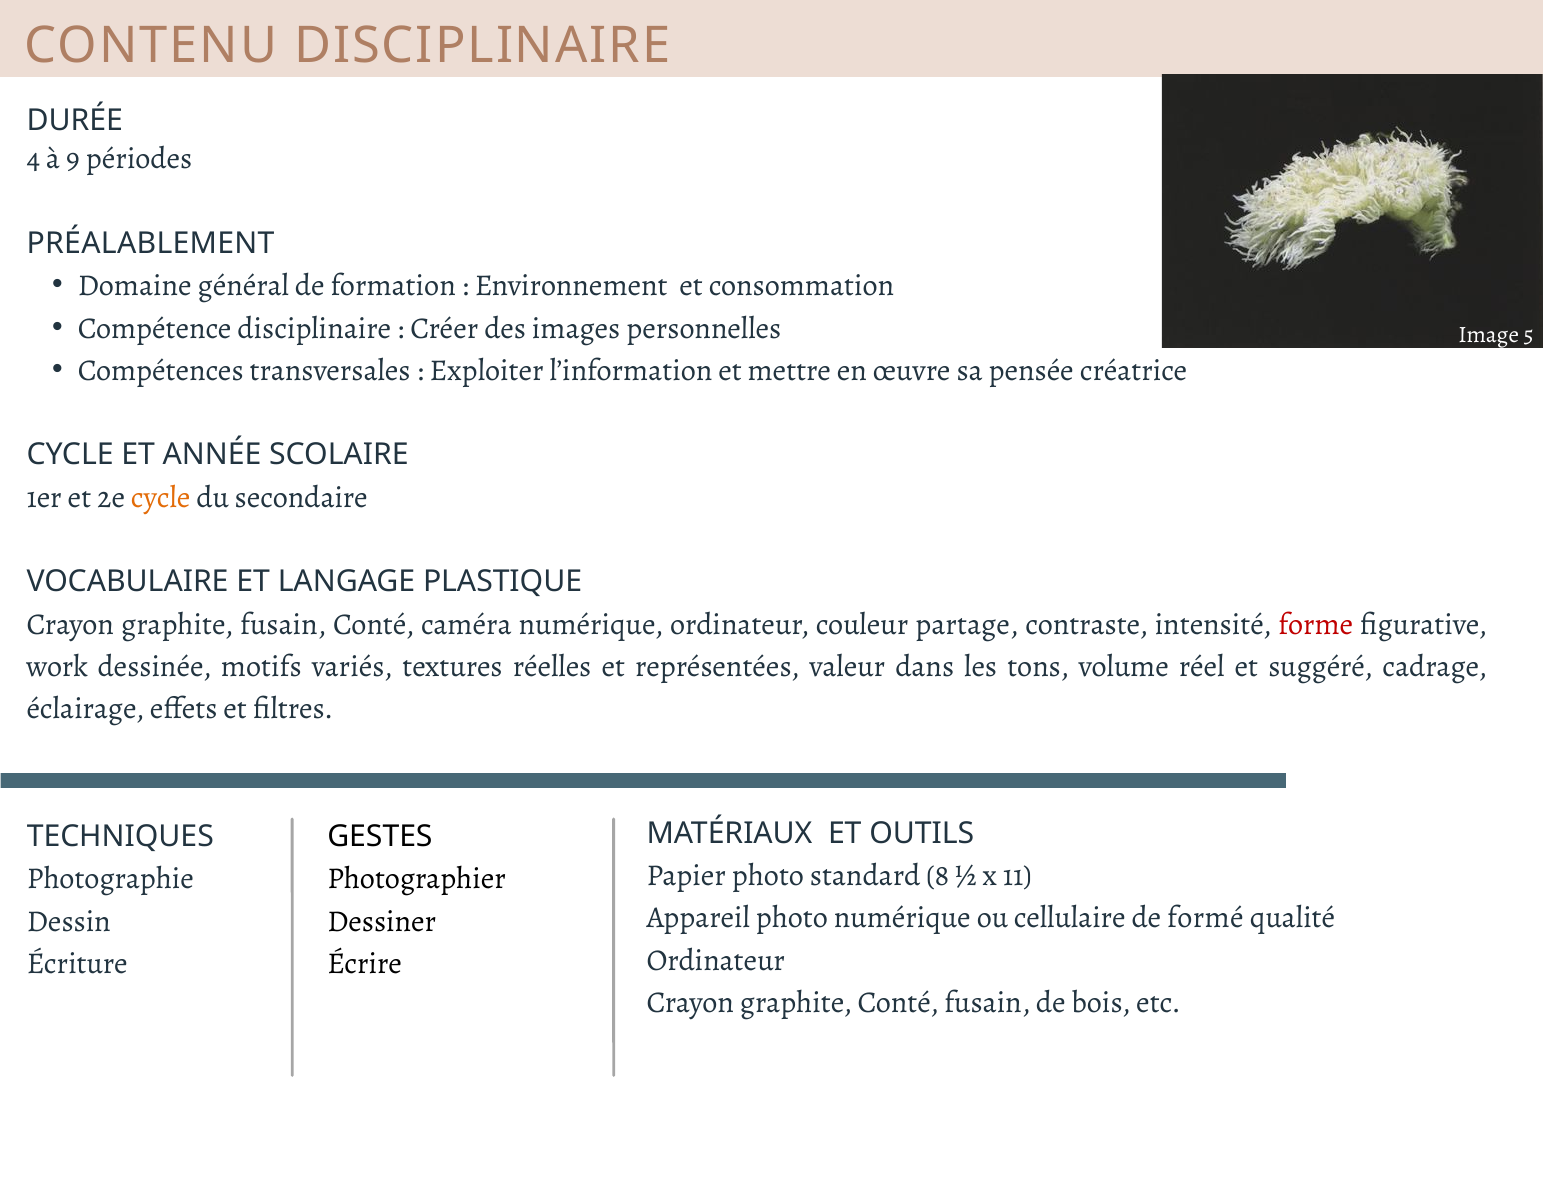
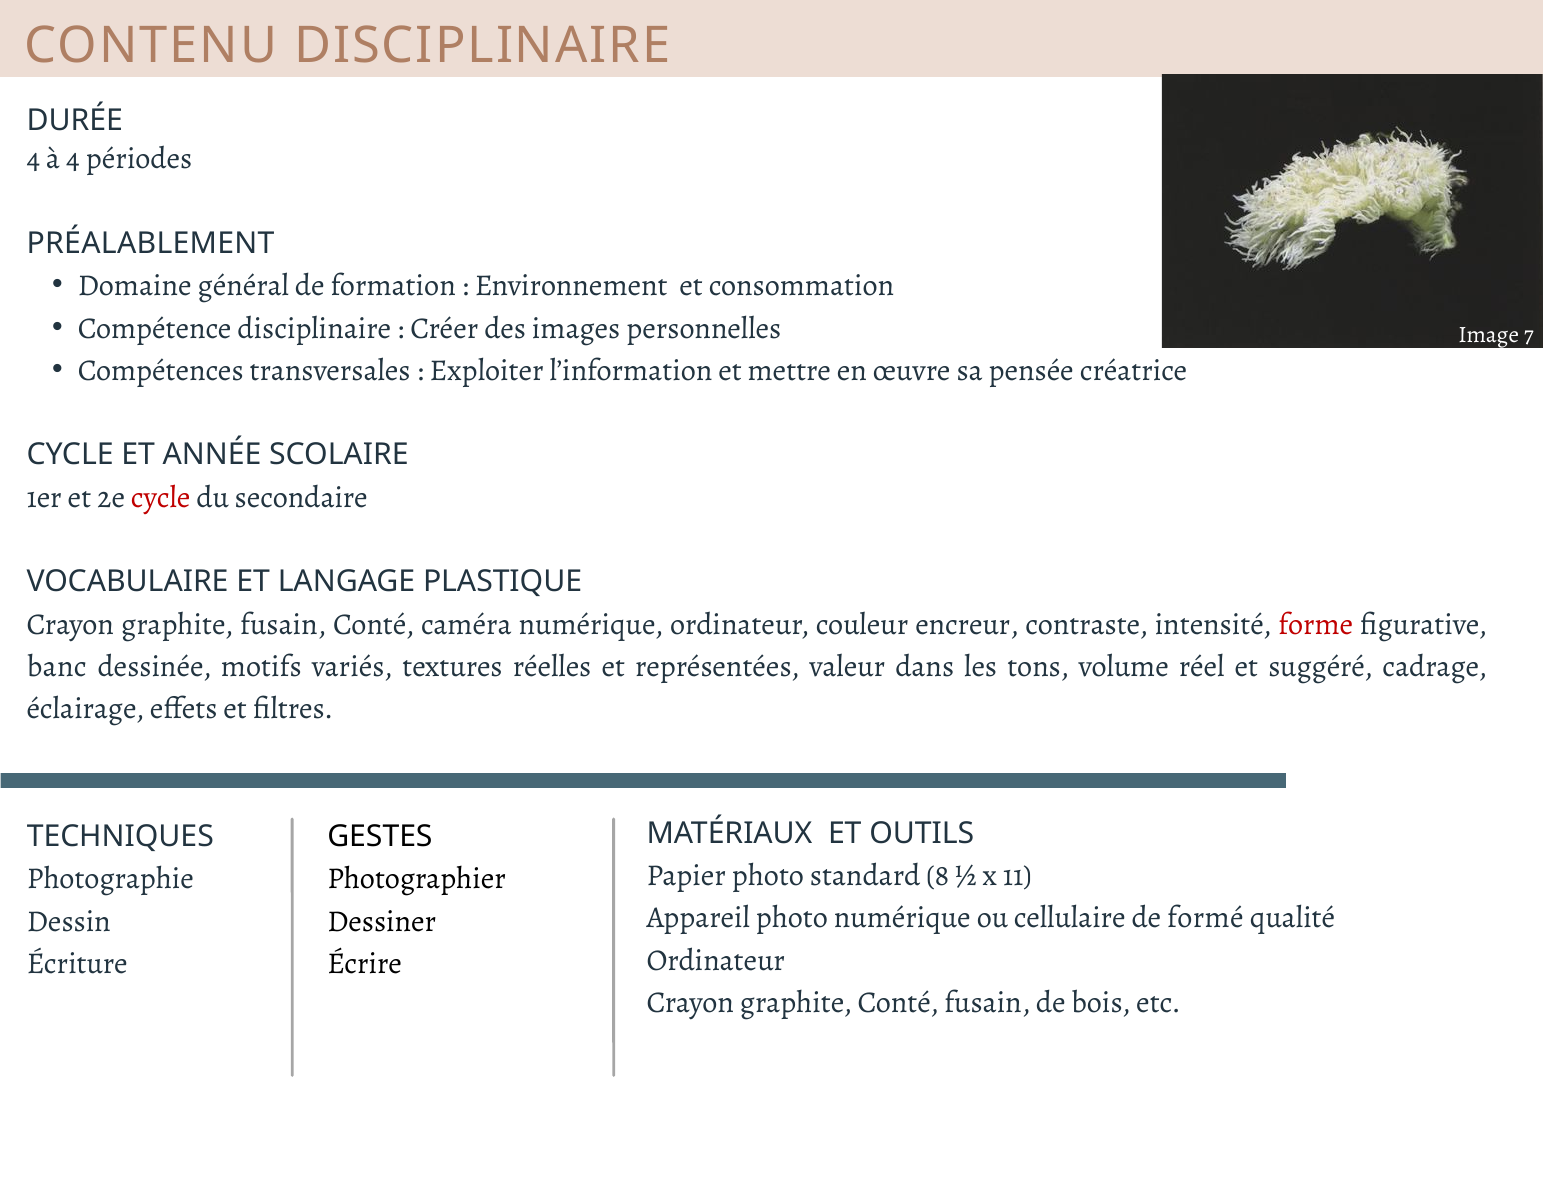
à 9: 9 -> 4 (73, 159)
5: 5 -> 7 (1529, 335)
cycle colour: orange -> red (161, 497)
partage: partage -> encreur (967, 624)
work: work -> banc (57, 667)
